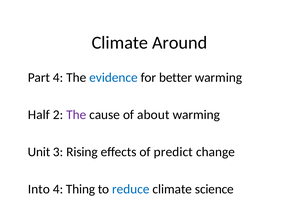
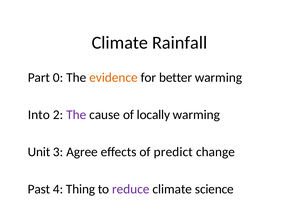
Around: Around -> Rainfall (180, 43)
Part 4: 4 -> 0 (58, 78)
evidence colour: blue -> orange (114, 78)
Half: Half -> Into (39, 115)
about: about -> locally (153, 115)
Rising: Rising -> Agree (82, 152)
Into: Into -> Past (39, 189)
reduce colour: blue -> purple (131, 189)
